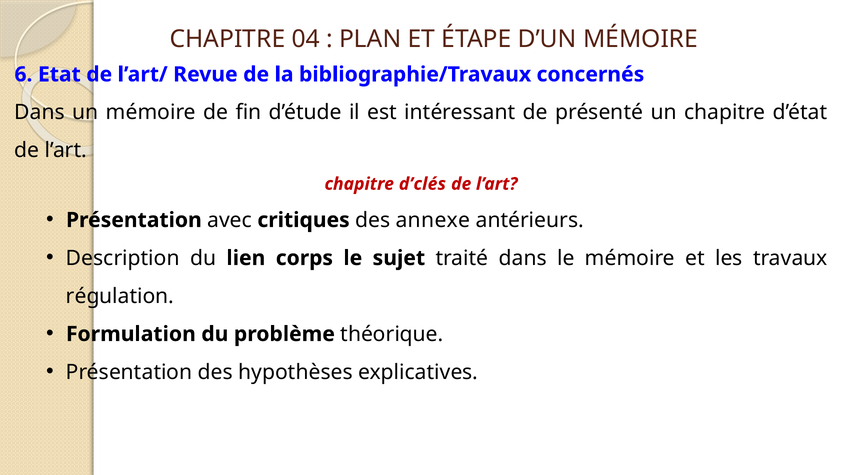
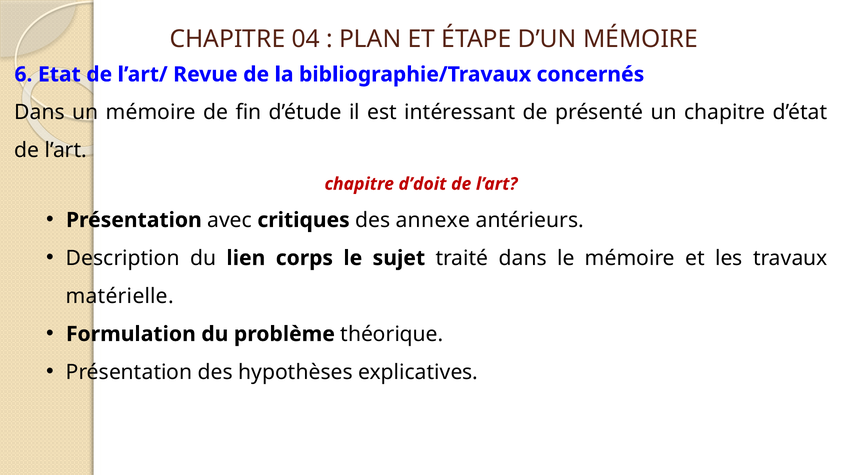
d’clés: d’clés -> d’doit (422, 184)
régulation: régulation -> matérielle (120, 296)
